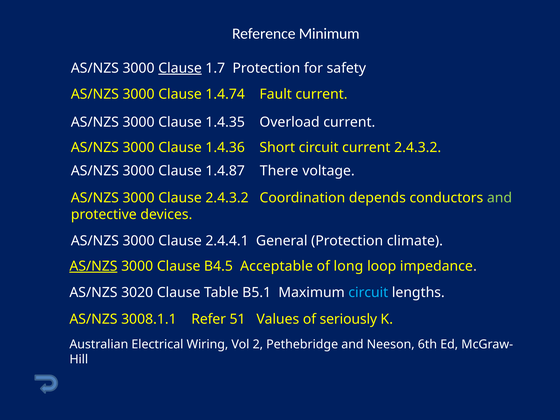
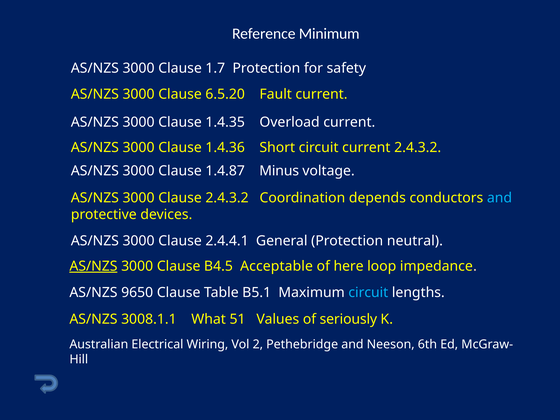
Clause underline: present -> none (180, 68)
1.4.74: 1.4.74 -> 6.5.20 (225, 94)
There: There -> Minus (279, 171)
and colour: light green -> light blue (499, 198)
climate: climate -> neutral (415, 241)
long: long -> here (349, 266)
3020: 3020 -> 9650 (137, 293)
Refer: Refer -> What (209, 319)
